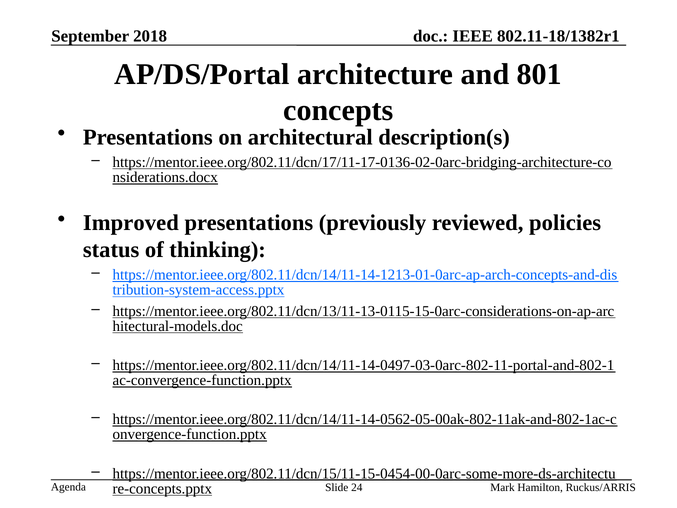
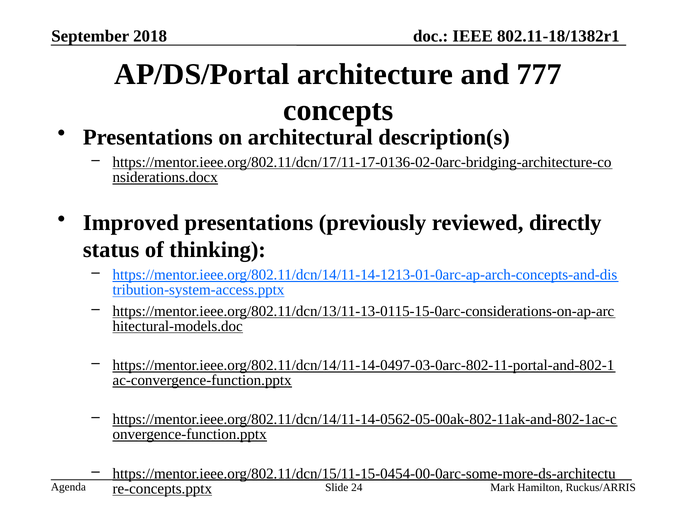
801: 801 -> 777 (539, 74)
policies: policies -> directly (565, 223)
